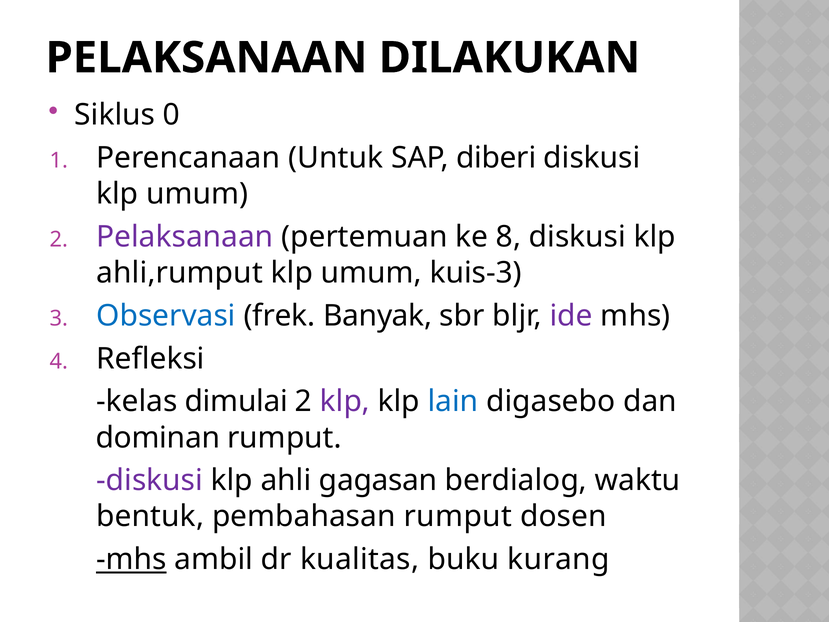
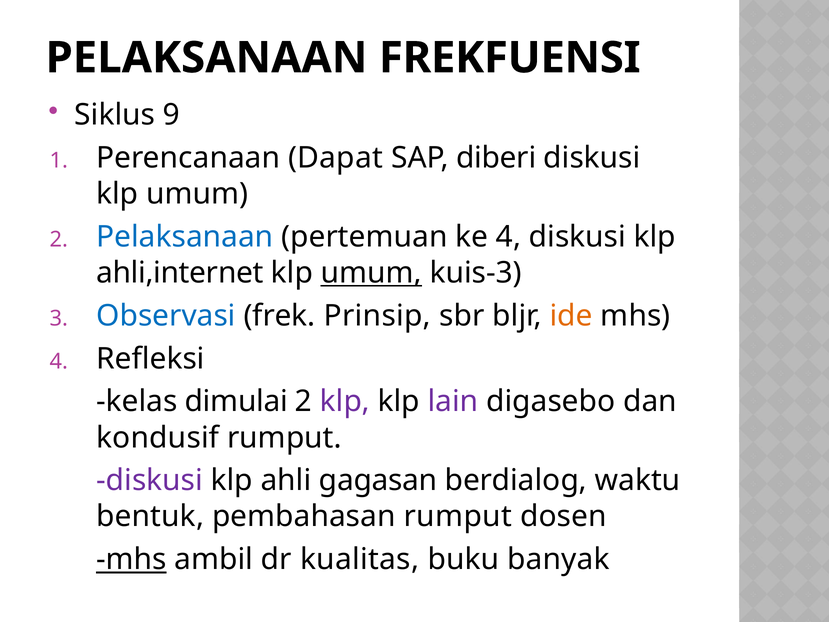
DILAKUKAN: DILAKUKAN -> FREKFUENSI (510, 58)
0: 0 -> 9 (172, 115)
Untuk: Untuk -> Dapat (336, 158)
Pelaksanaan colour: purple -> blue (185, 237)
ke 8: 8 -> 4 (509, 237)
ahli,rumput: ahli,rumput -> ahli,internet (180, 273)
umum underline: none -> present (371, 273)
Banyak: Banyak -> Prinsip (377, 316)
ide colour: purple -> orange (571, 316)
lain colour: blue -> purple (453, 401)
dominan: dominan -> kondusif (158, 437)
kurang: kurang -> banyak (559, 559)
